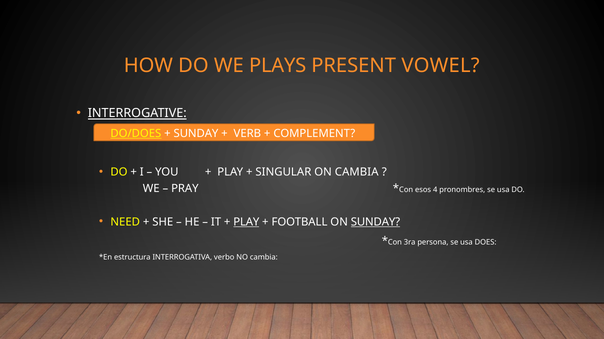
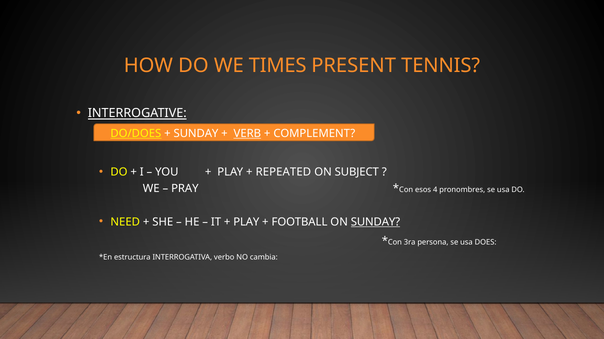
PLAYS: PLAYS -> TIMES (278, 66)
VOWEL: VOWEL -> TENNIS (441, 66)
VERB underline: none -> present (247, 134)
SINGULAR: SINGULAR -> REPEATED (283, 173)
ON CAMBIA: CAMBIA -> SUBJECT (357, 173)
PLAY underline: present -> none (246, 222)
